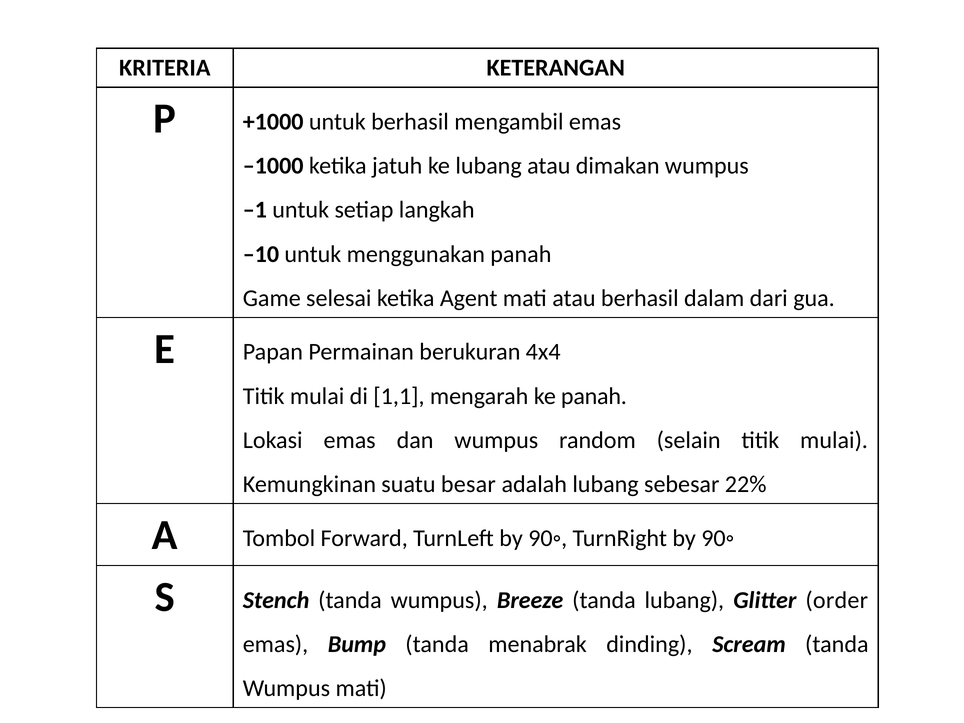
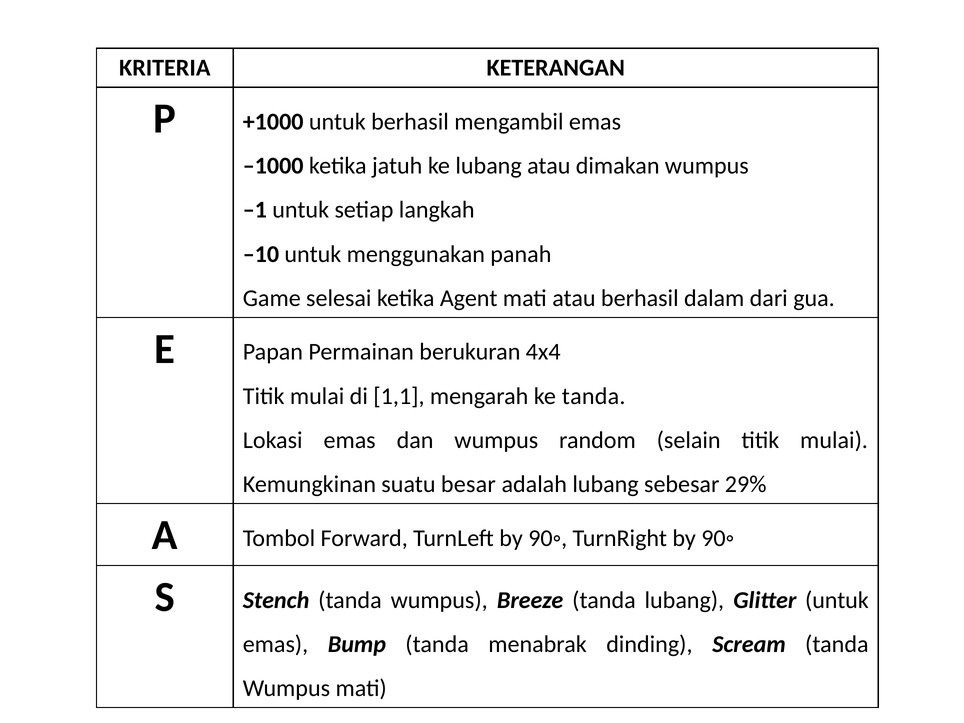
ke panah: panah -> tanda (594, 396)
22%: 22% -> 29% (746, 484)
Glitter order: order -> untuk (837, 600)
